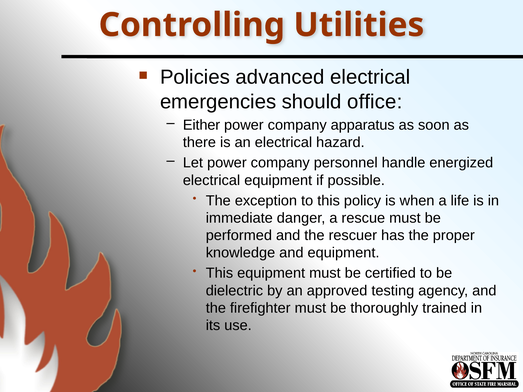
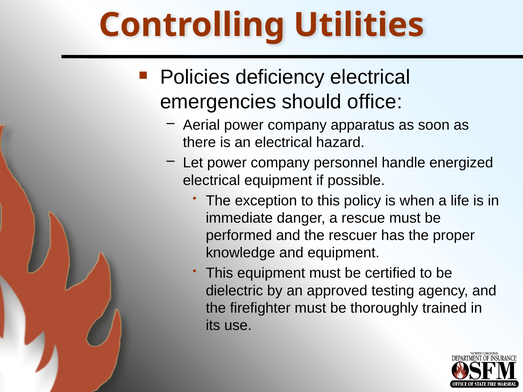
advanced: advanced -> deficiency (280, 77)
Either: Either -> Aerial (201, 125)
